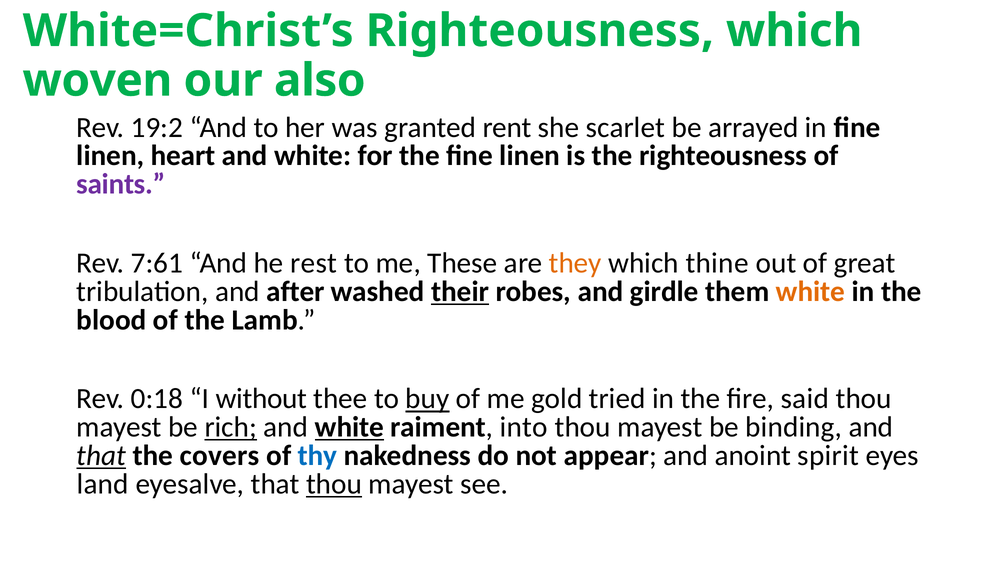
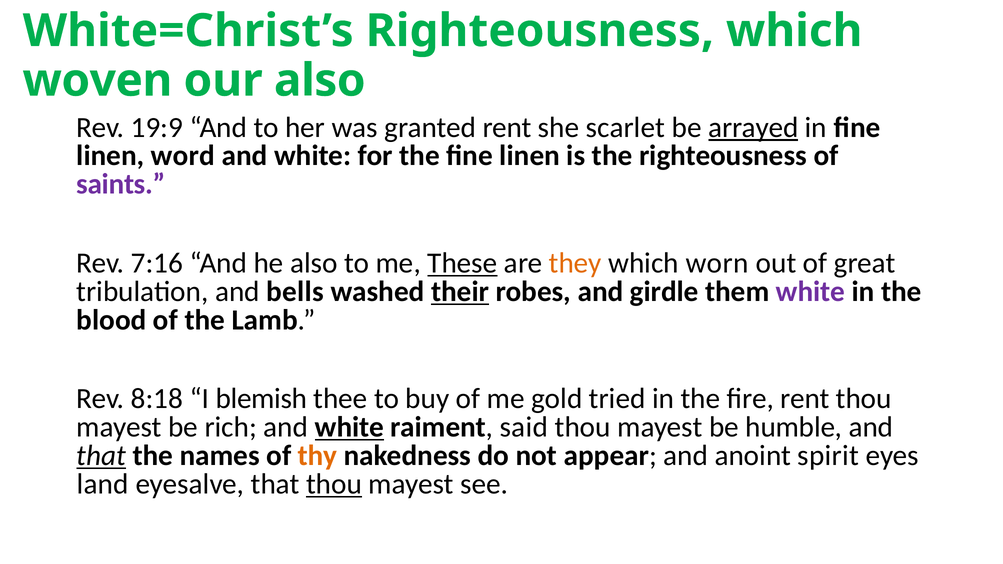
19:2: 19:2 -> 19:9 (157, 127)
arrayed underline: none -> present (753, 127)
heart: heart -> word (183, 156)
7:61: 7:61 -> 7:16 (157, 263)
he rest: rest -> also (314, 263)
These underline: none -> present (462, 263)
thine: thine -> worn (717, 263)
after: after -> bells (295, 292)
white colour: orange -> purple (811, 292)
0:18: 0:18 -> 8:18 (157, 399)
without: without -> blemish (261, 399)
buy underline: present -> none (427, 399)
fire said: said -> rent (805, 399)
rich underline: present -> none (231, 427)
into: into -> said (524, 427)
binding: binding -> humble (794, 427)
covers: covers -> names (220, 456)
thy colour: blue -> orange (317, 456)
